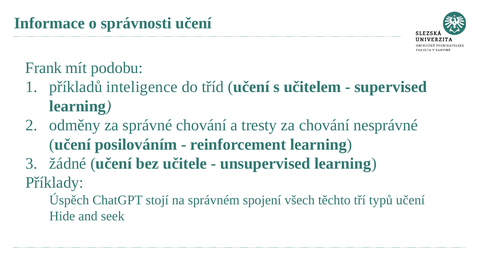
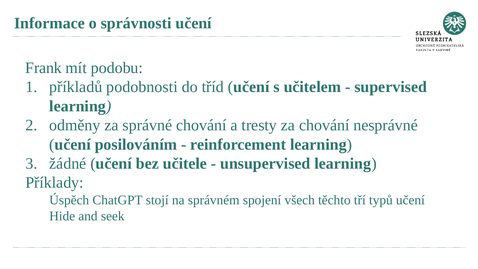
inteligence: inteligence -> podobnosti (142, 87)
